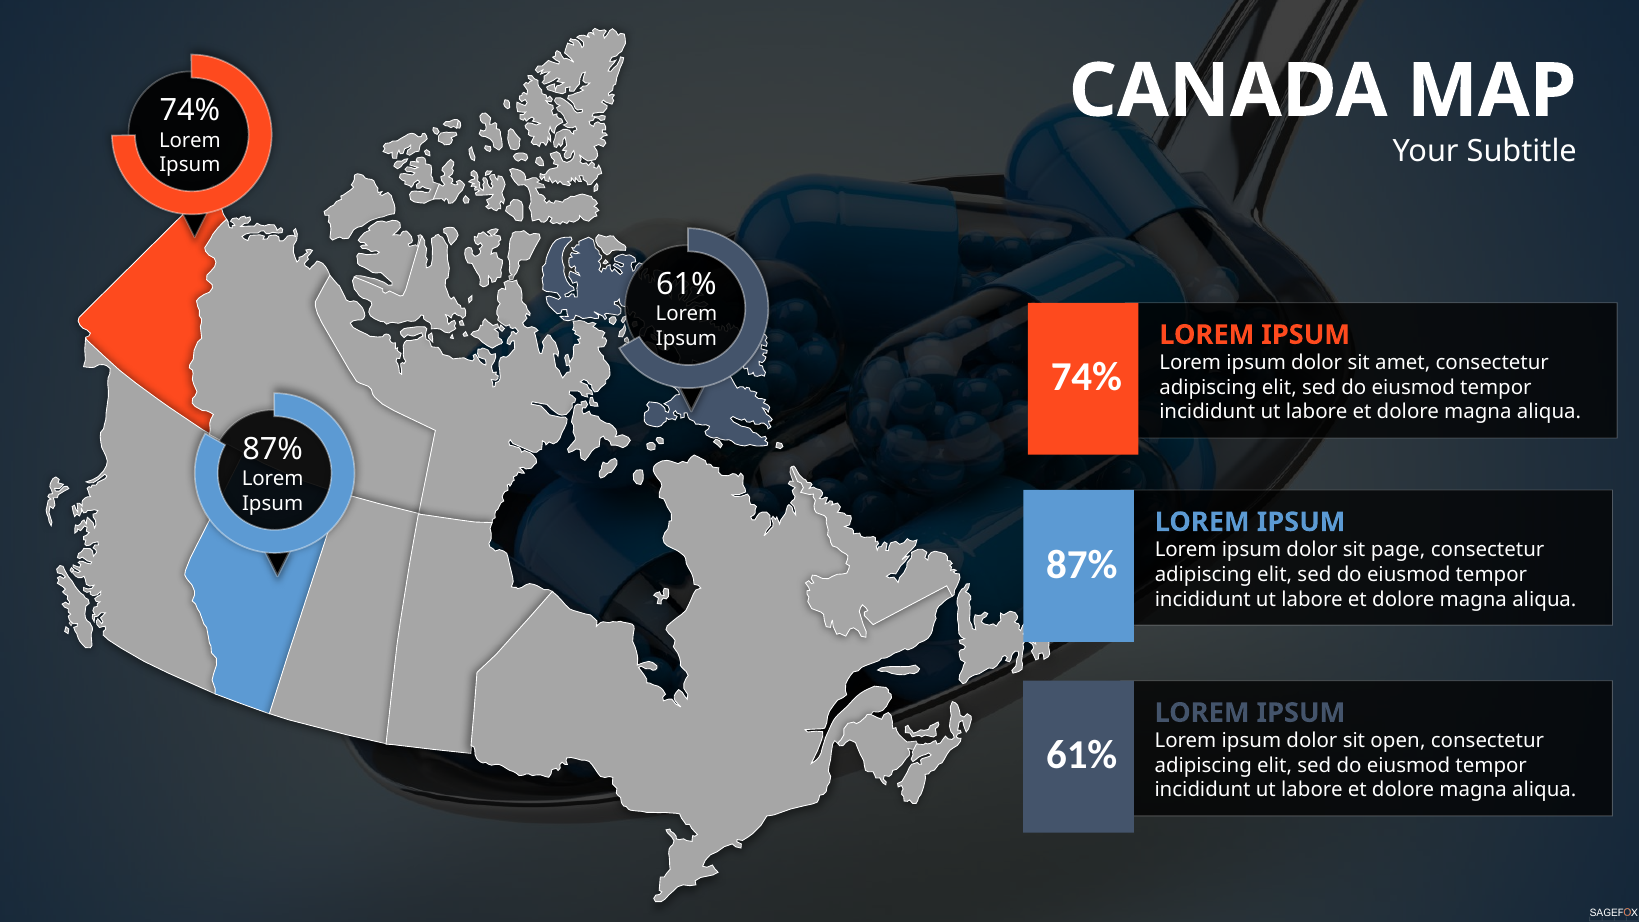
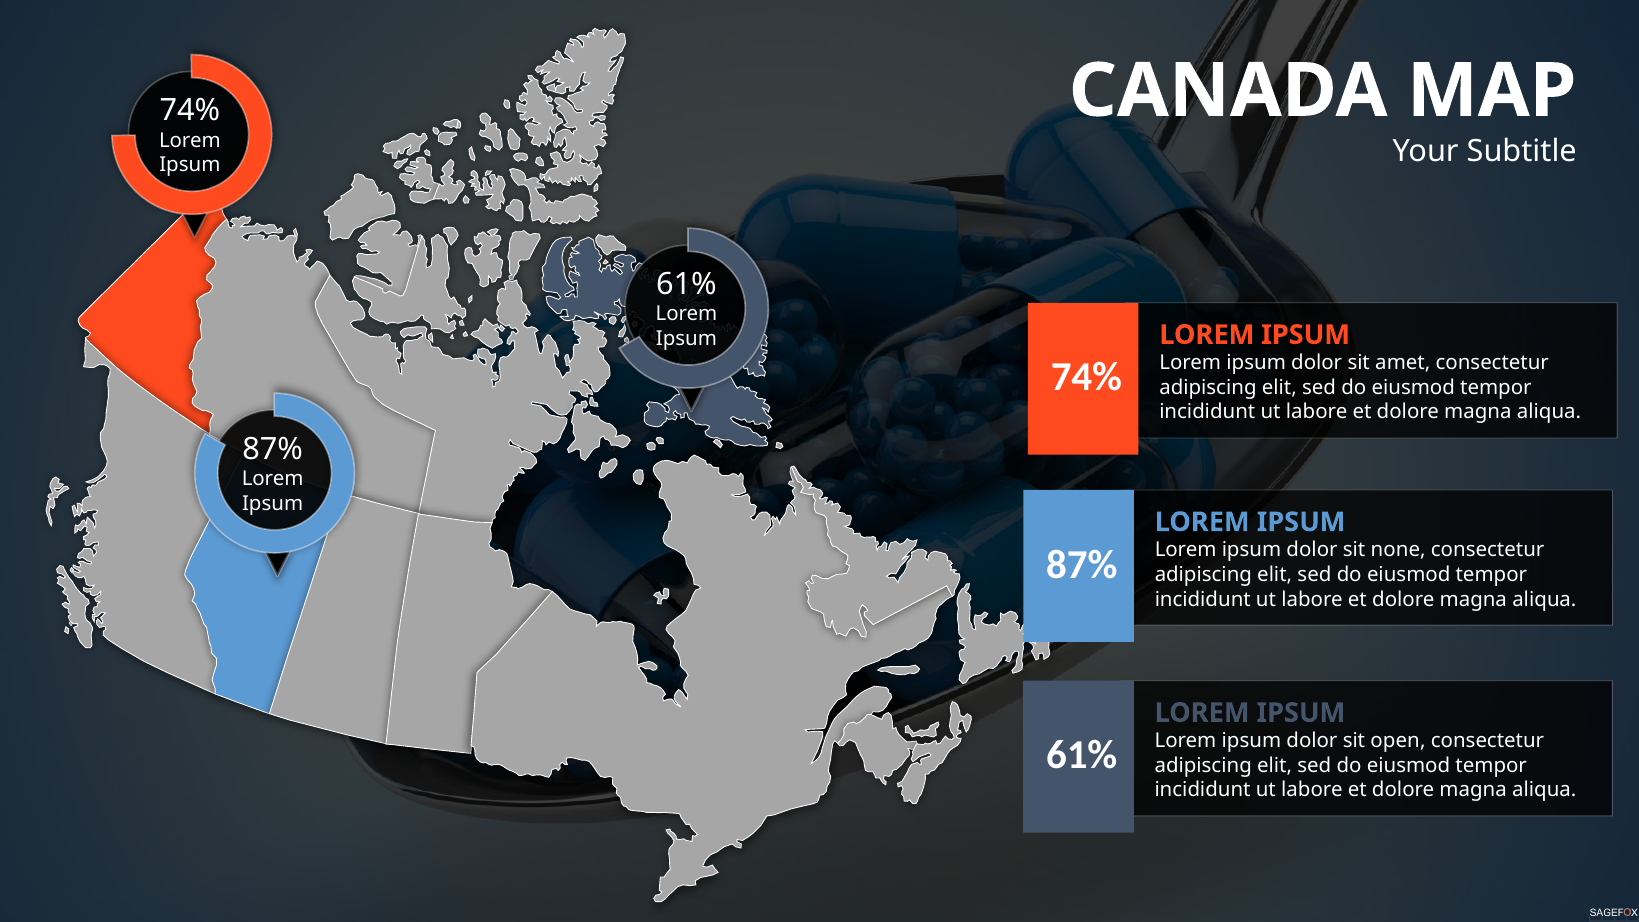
page: page -> none (1398, 550)
